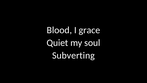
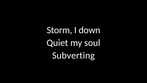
Blood: Blood -> Storm (59, 30)
grace: grace -> down (90, 30)
